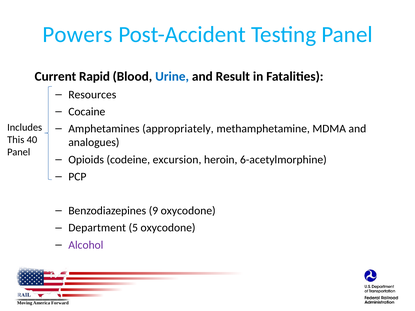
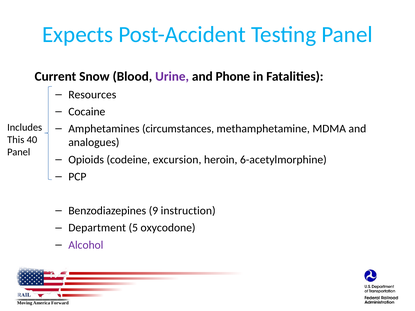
Powers: Powers -> Expects (78, 34)
Rapid: Rapid -> Snow (94, 77)
Urine colour: blue -> purple (172, 77)
Result: Result -> Phone (233, 77)
appropriately: appropriately -> circumstances (178, 129)
9 oxycodone: oxycodone -> instruction (188, 211)
